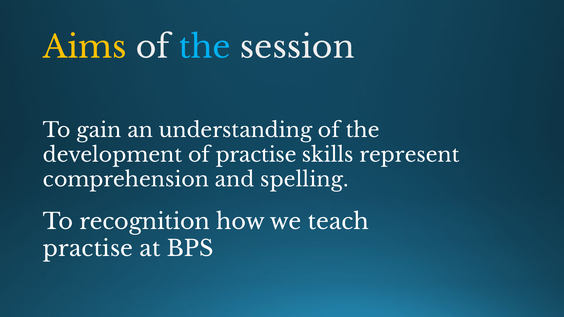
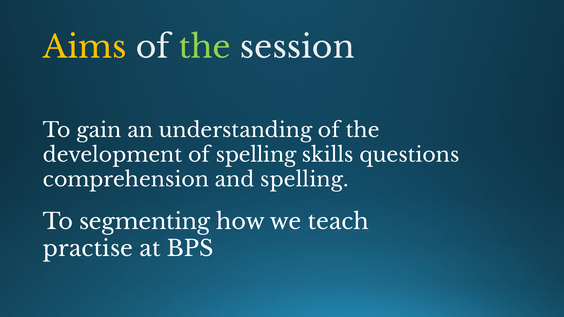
the colour: light blue -> light green (205, 47)
of practise: practise -> spelling (256, 155)
represent: represent -> questions (409, 155)
recognition: recognition -> segmenting (145, 222)
